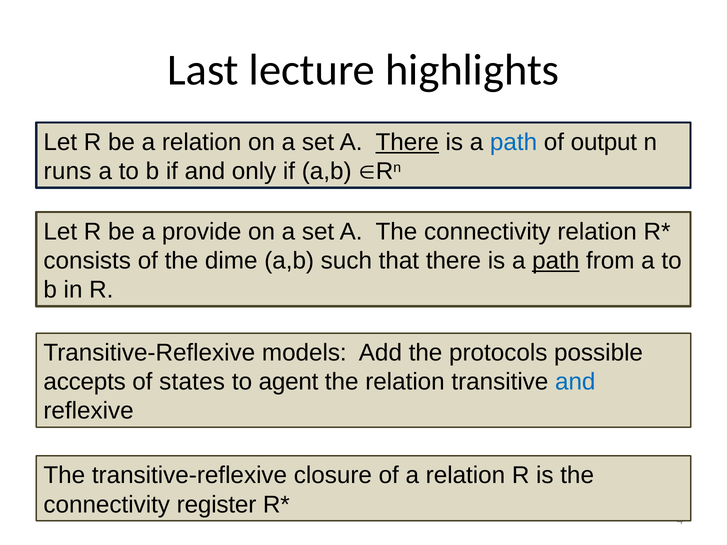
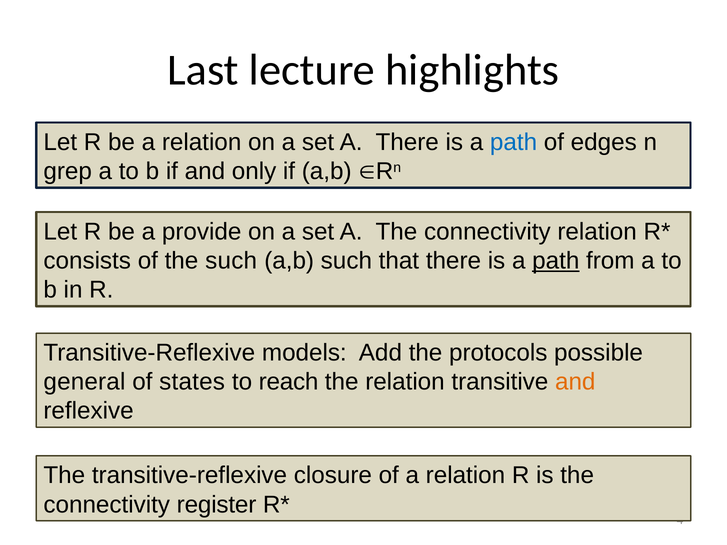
There underline: present -> none (407, 142)
output: output -> edges (604, 142)
runs: runs -> grep (68, 172)
the dime: dime -> such (231, 261)
accepts: accepts -> general (84, 382)
agent: agent -> reach (289, 382)
and colour: blue -> orange (575, 382)
